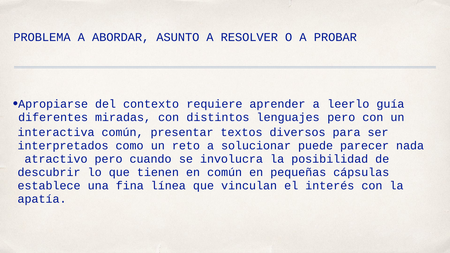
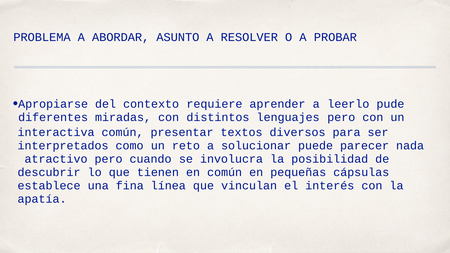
guía: guía -> pude (390, 104)
